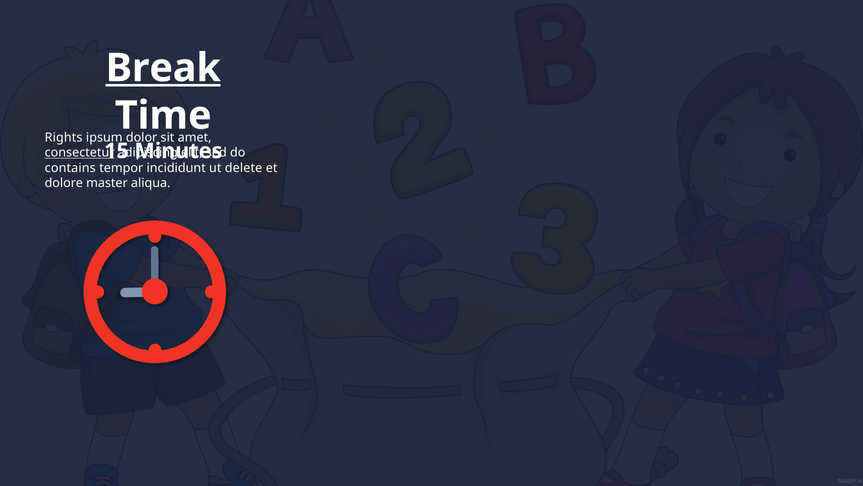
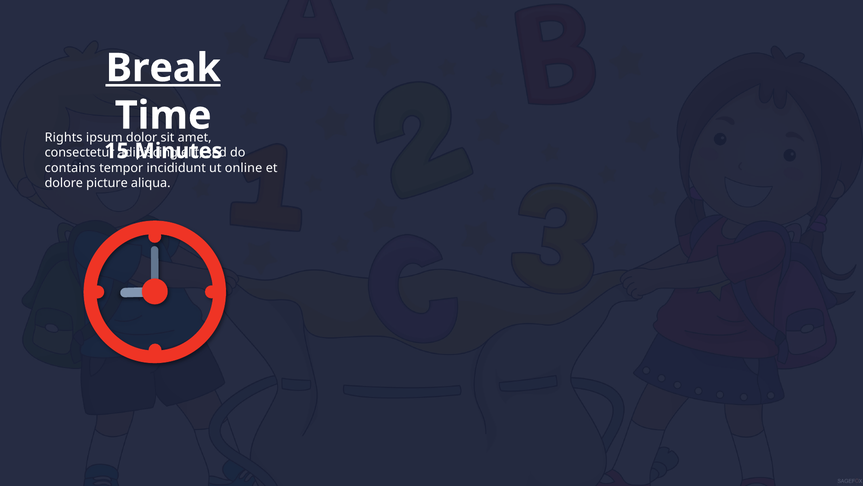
consectetur underline: present -> none (80, 153)
delete: delete -> online (244, 168)
master: master -> picture (107, 183)
